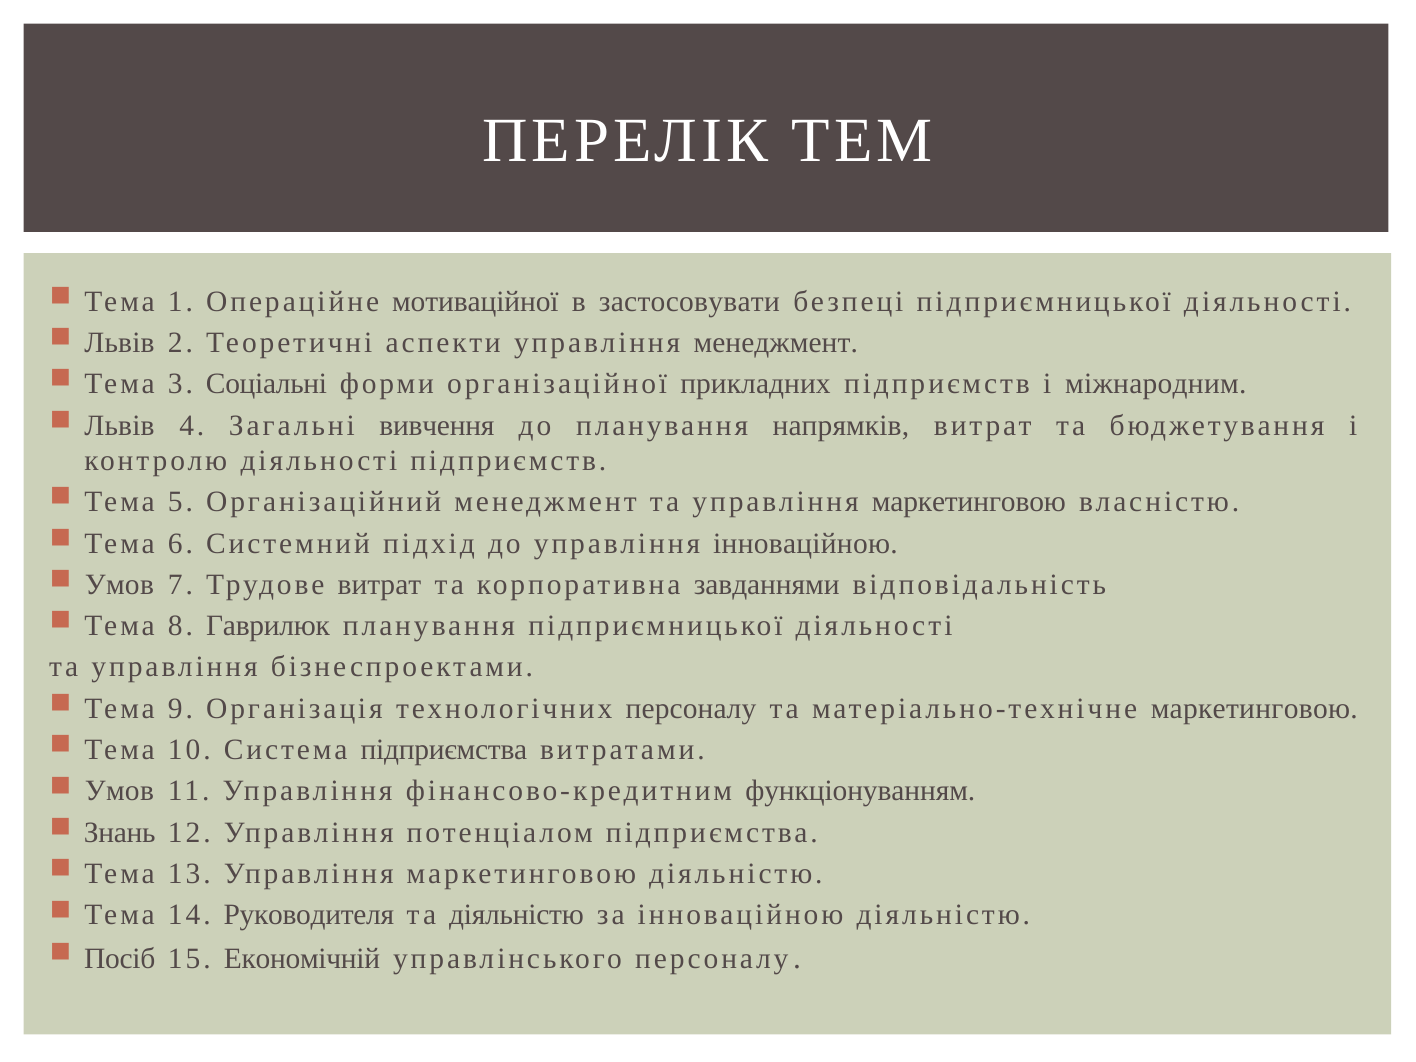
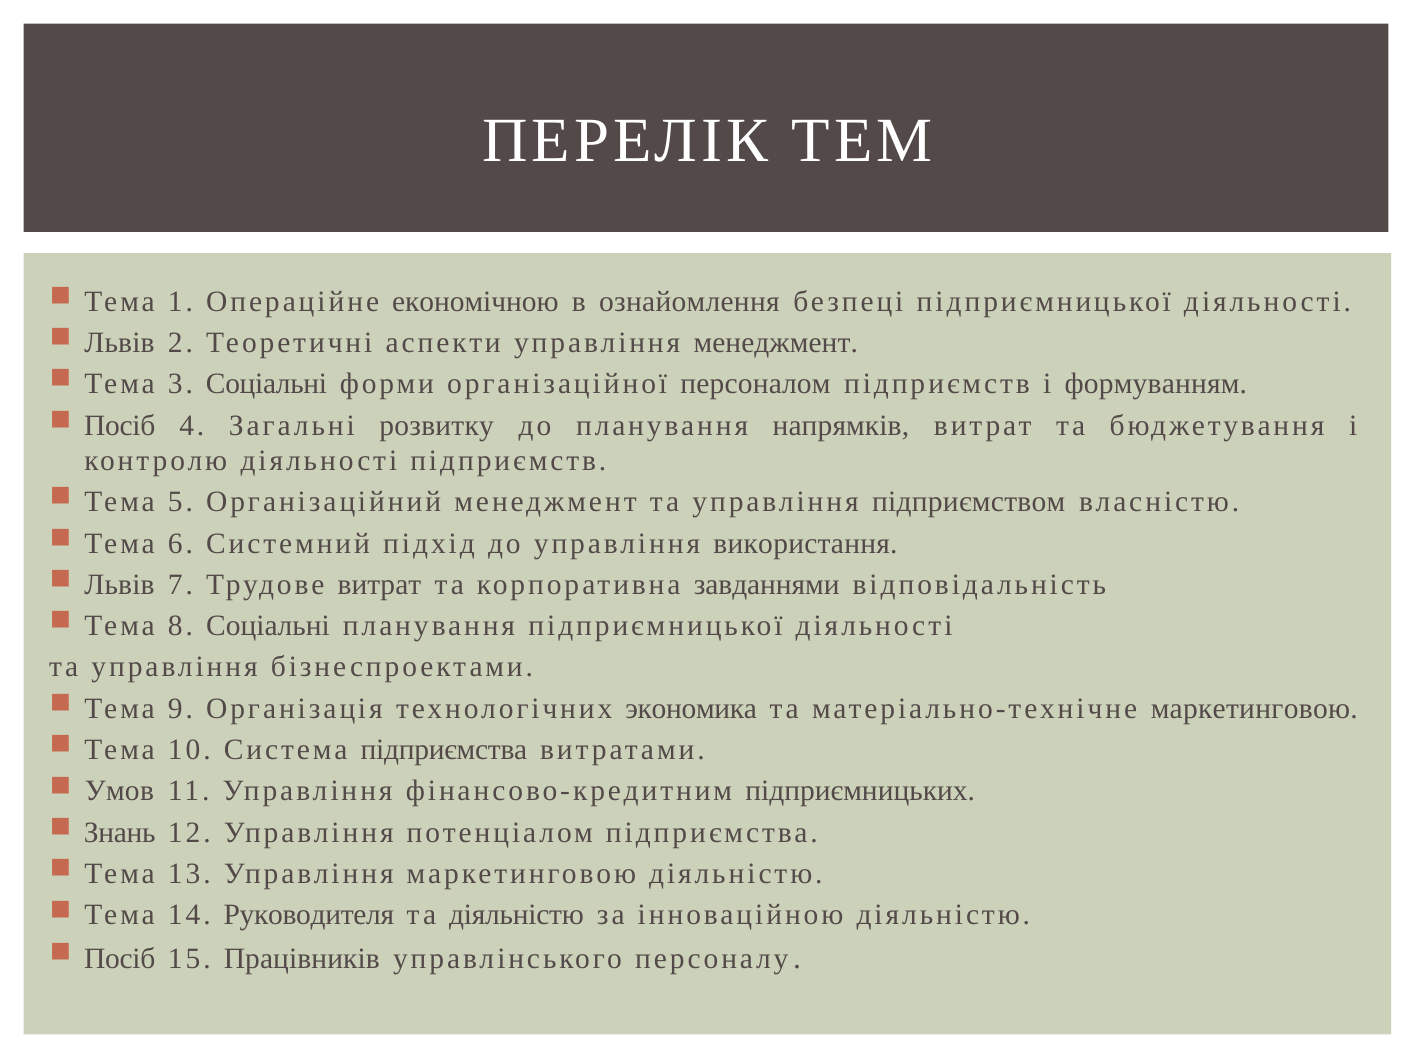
мотиваційної: мотиваційної -> економічною (475, 301)
застосовувати: застосовувати -> ознайомлення (689, 301)
прикладних: прикладних -> персоналом (755, 384)
міжнародним: міжнародним -> формуванням (1156, 384)
Львів: Львів -> Посіб (120, 425)
вивчення: вивчення -> розвитку (437, 425)
та управління маркетинговою: маркетинговою -> підприємством (969, 502)
управління інноваційною: інноваційною -> використання (805, 543)
Умов: Умов -> Львів (119, 585)
8 Гаврилюк: Гаврилюк -> Соціальні (268, 626)
технологічних персоналу: персоналу -> экономика (691, 709)
функціонуванням: функціонуванням -> підприємницьких (860, 791)
Економічній: Економічній -> Працівників (302, 959)
